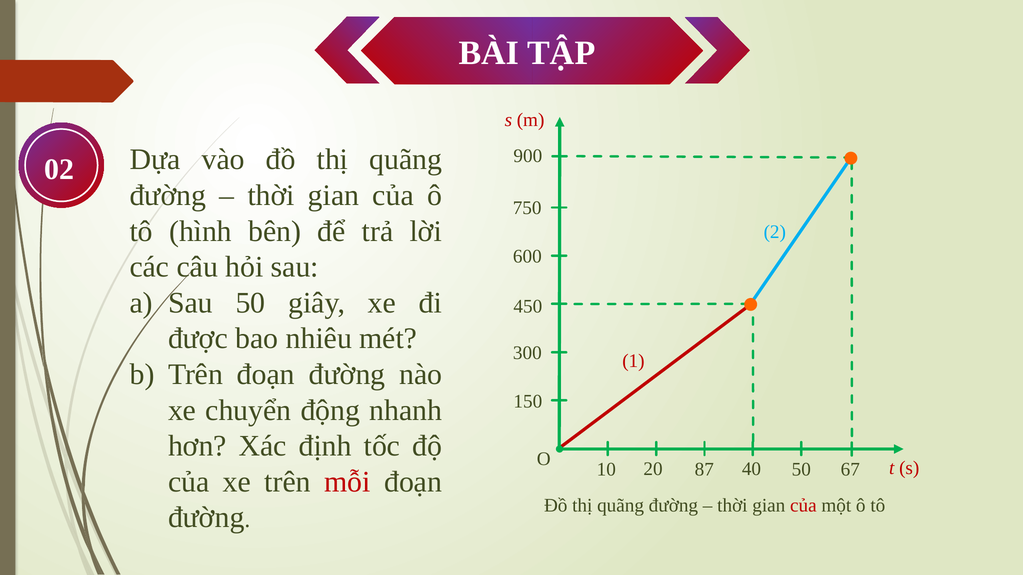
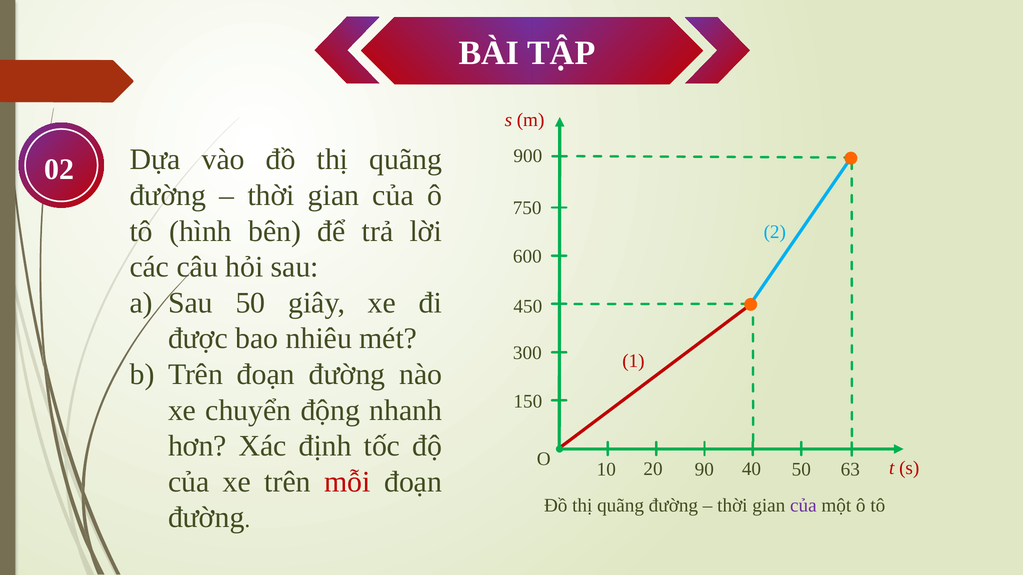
87: 87 -> 90 (704, 470)
67: 67 -> 63 (850, 470)
của colour: red -> purple (803, 506)
